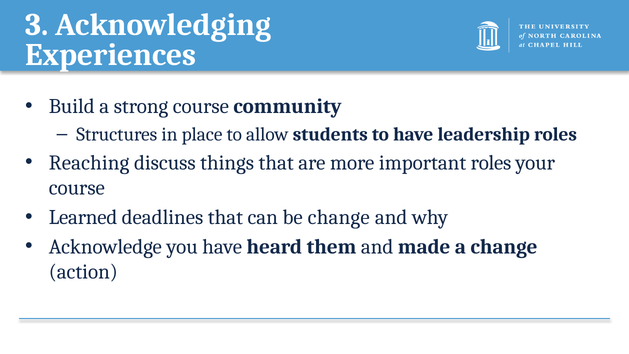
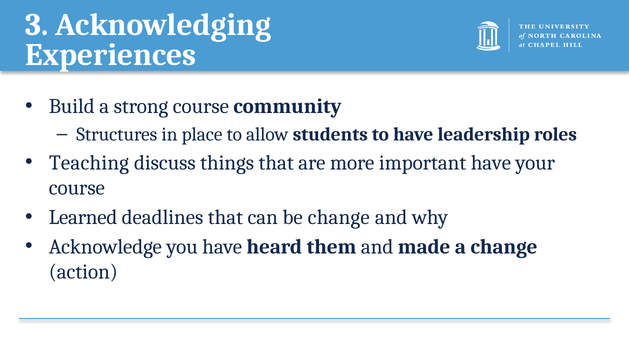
Reaching: Reaching -> Teaching (89, 163)
important roles: roles -> have (491, 163)
